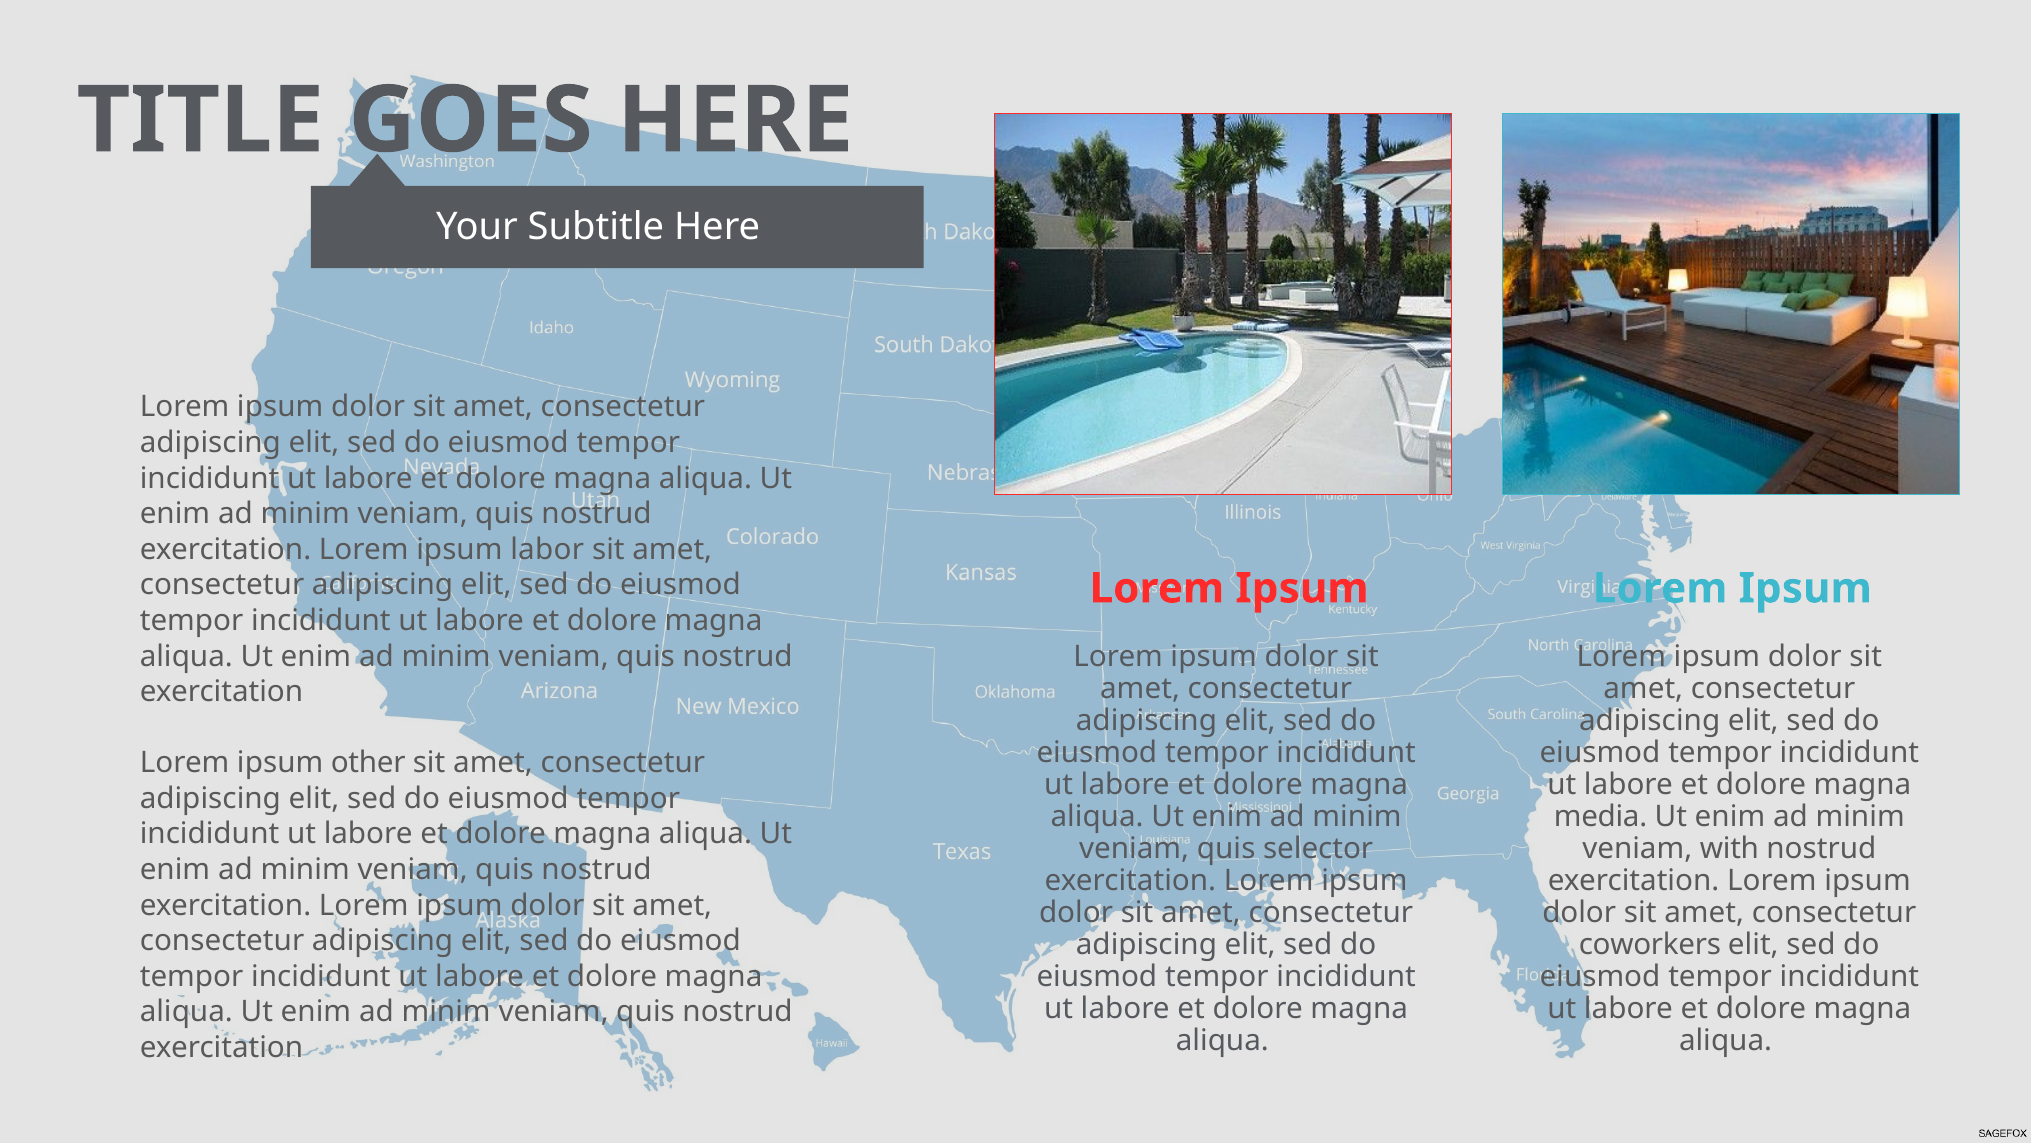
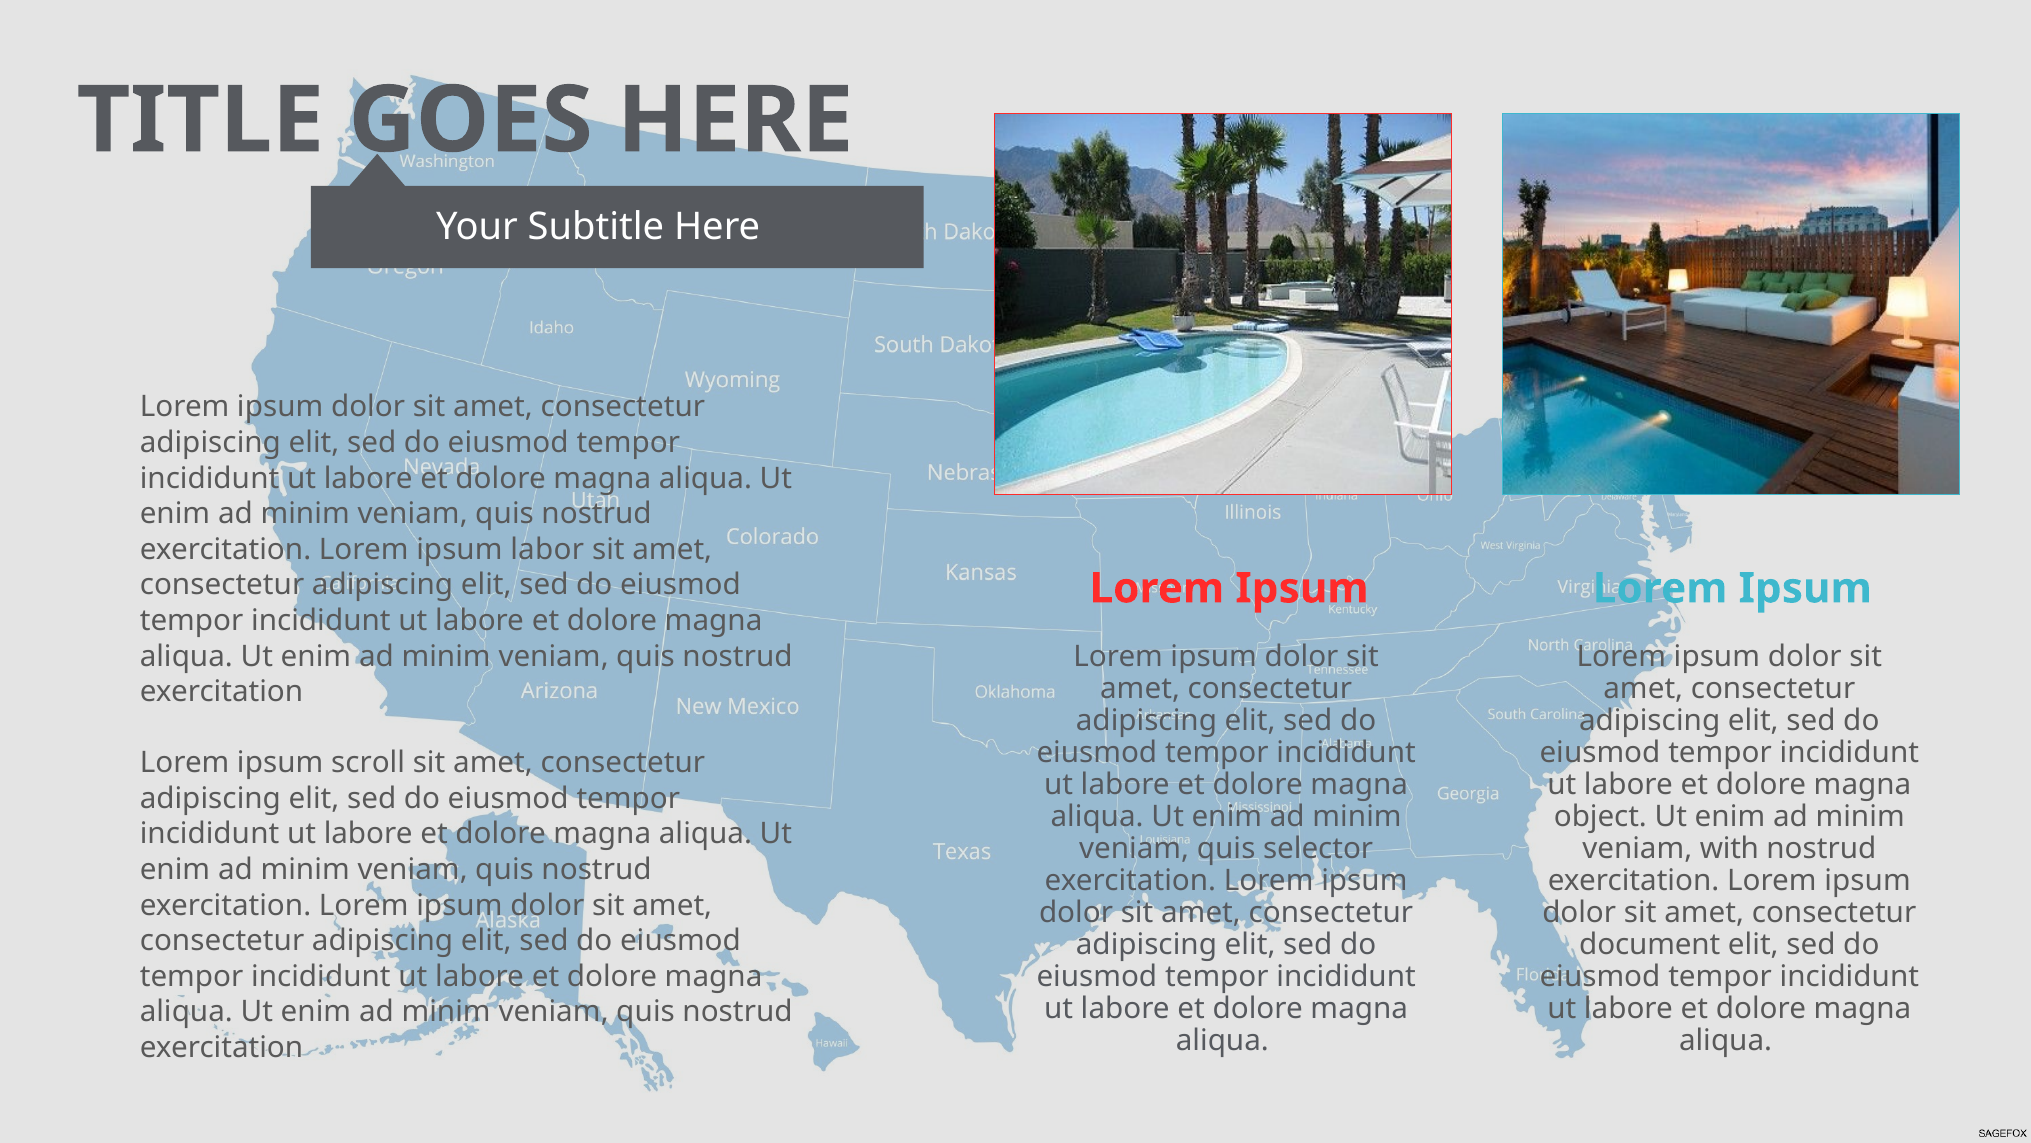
other: other -> scroll (368, 763)
media: media -> object (1600, 816)
coworkers: coworkers -> document (1650, 944)
